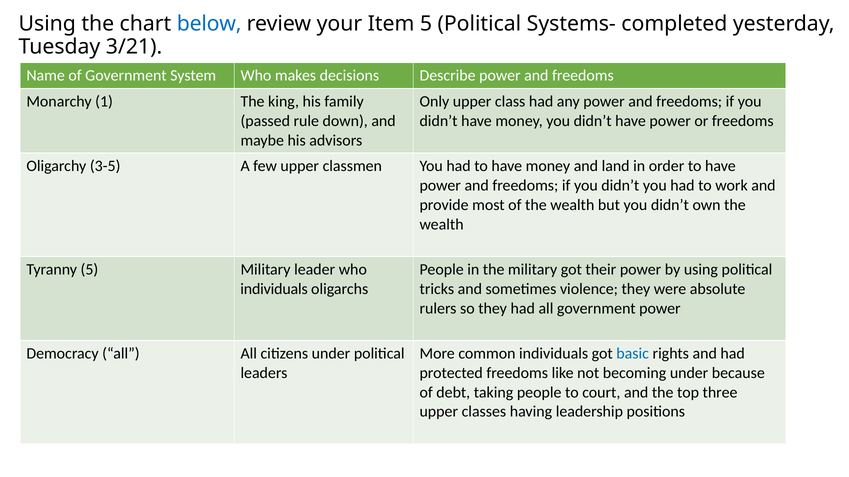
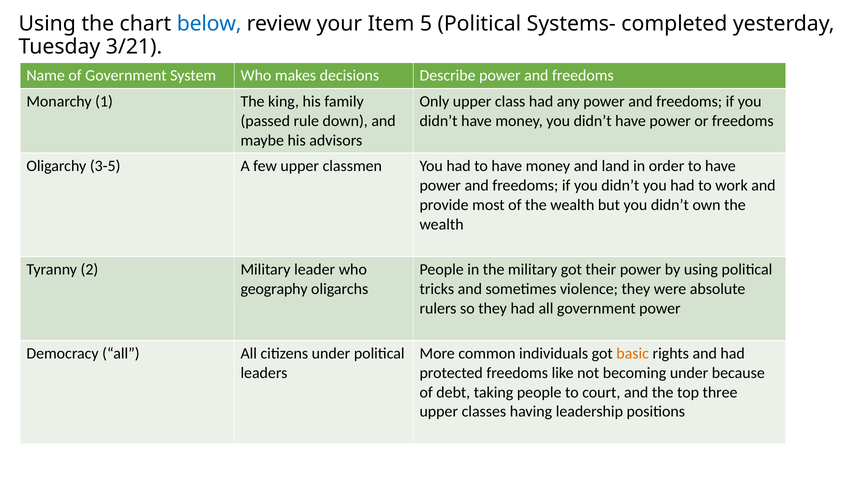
Tyranny 5: 5 -> 2 (89, 270)
individuals: individuals -> geography (274, 289)
basic colour: blue -> orange (633, 354)
